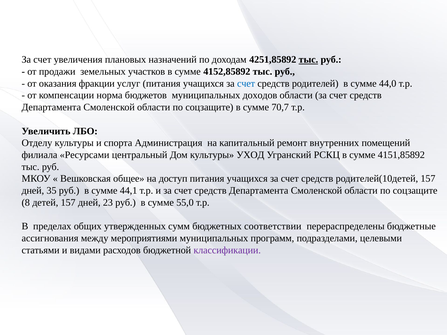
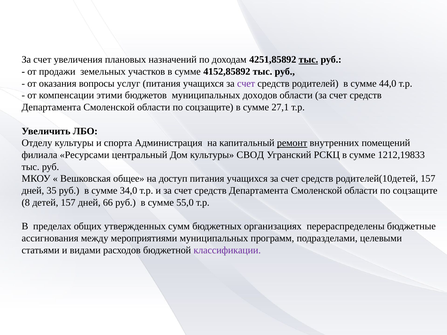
фракции: фракции -> вопросы (97, 84)
счет colour: blue -> purple (246, 84)
норма: норма -> этими (109, 95)
70,7: 70,7 -> 27,1 (280, 107)
ремонт underline: none -> present (292, 143)
УХОД: УХОД -> СВОД (250, 155)
4151,85892: 4151,85892 -> 1212,19833 (401, 155)
44,1: 44,1 -> 34,0 (129, 191)
23: 23 -> 66 (108, 203)
соответствии: соответствии -> организациях (273, 226)
